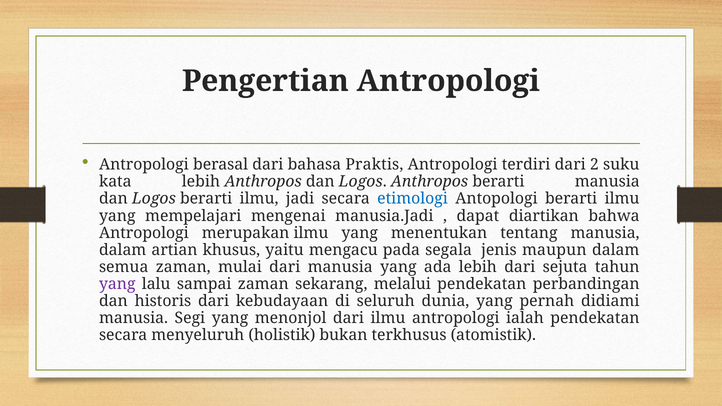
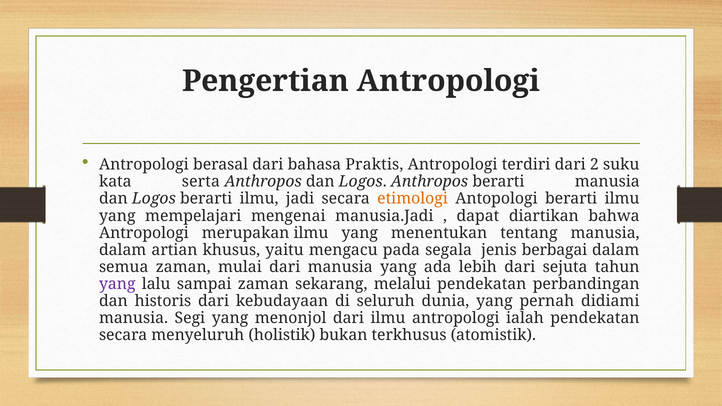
kata lebih: lebih -> serta (201, 182)
etimologi colour: blue -> orange (413, 199)
maupun: maupun -> berbagai (554, 250)
